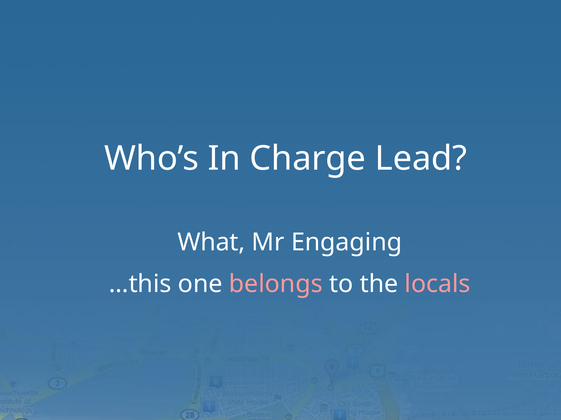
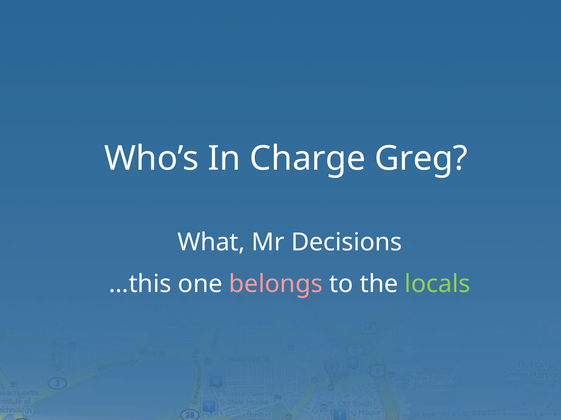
Lead: Lead -> Greg (421, 159)
Engaging: Engaging -> Decisions (347, 243)
locals colour: pink -> light green (438, 284)
